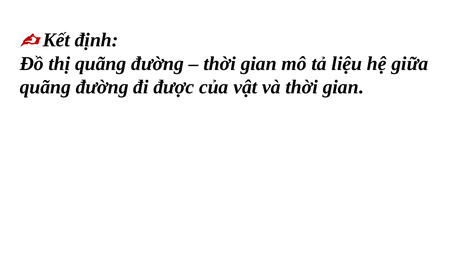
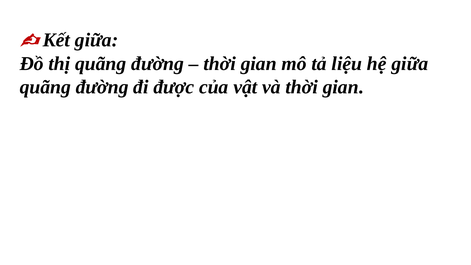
Kết định: định -> giữa (97, 40)
